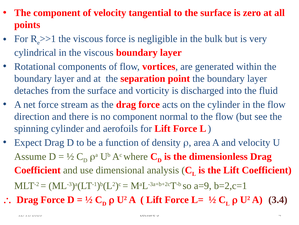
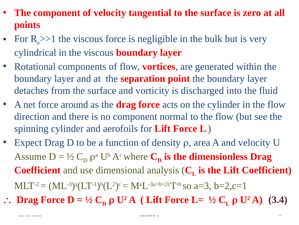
stream: stream -> around (75, 104)
a=9: a=9 -> a=3 (203, 185)
